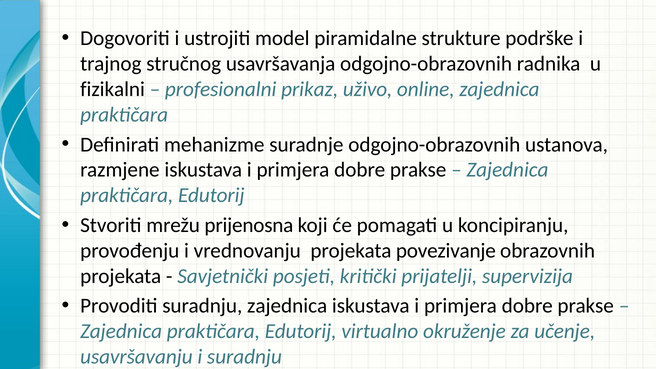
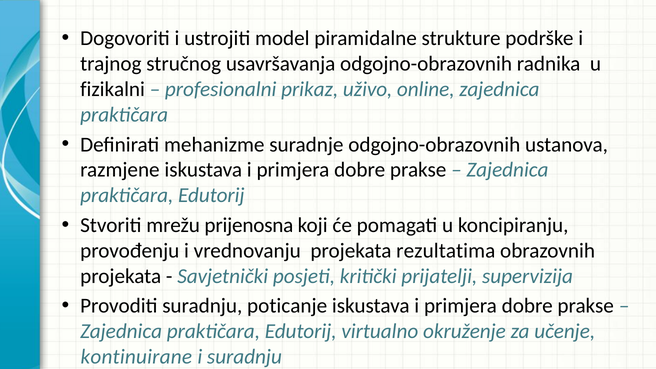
povezivanje: povezivanje -> rezultatima (446, 251)
suradnju zajednica: zajednica -> poticanje (287, 306)
usavršavanju: usavršavanju -> kontinuirane (136, 357)
